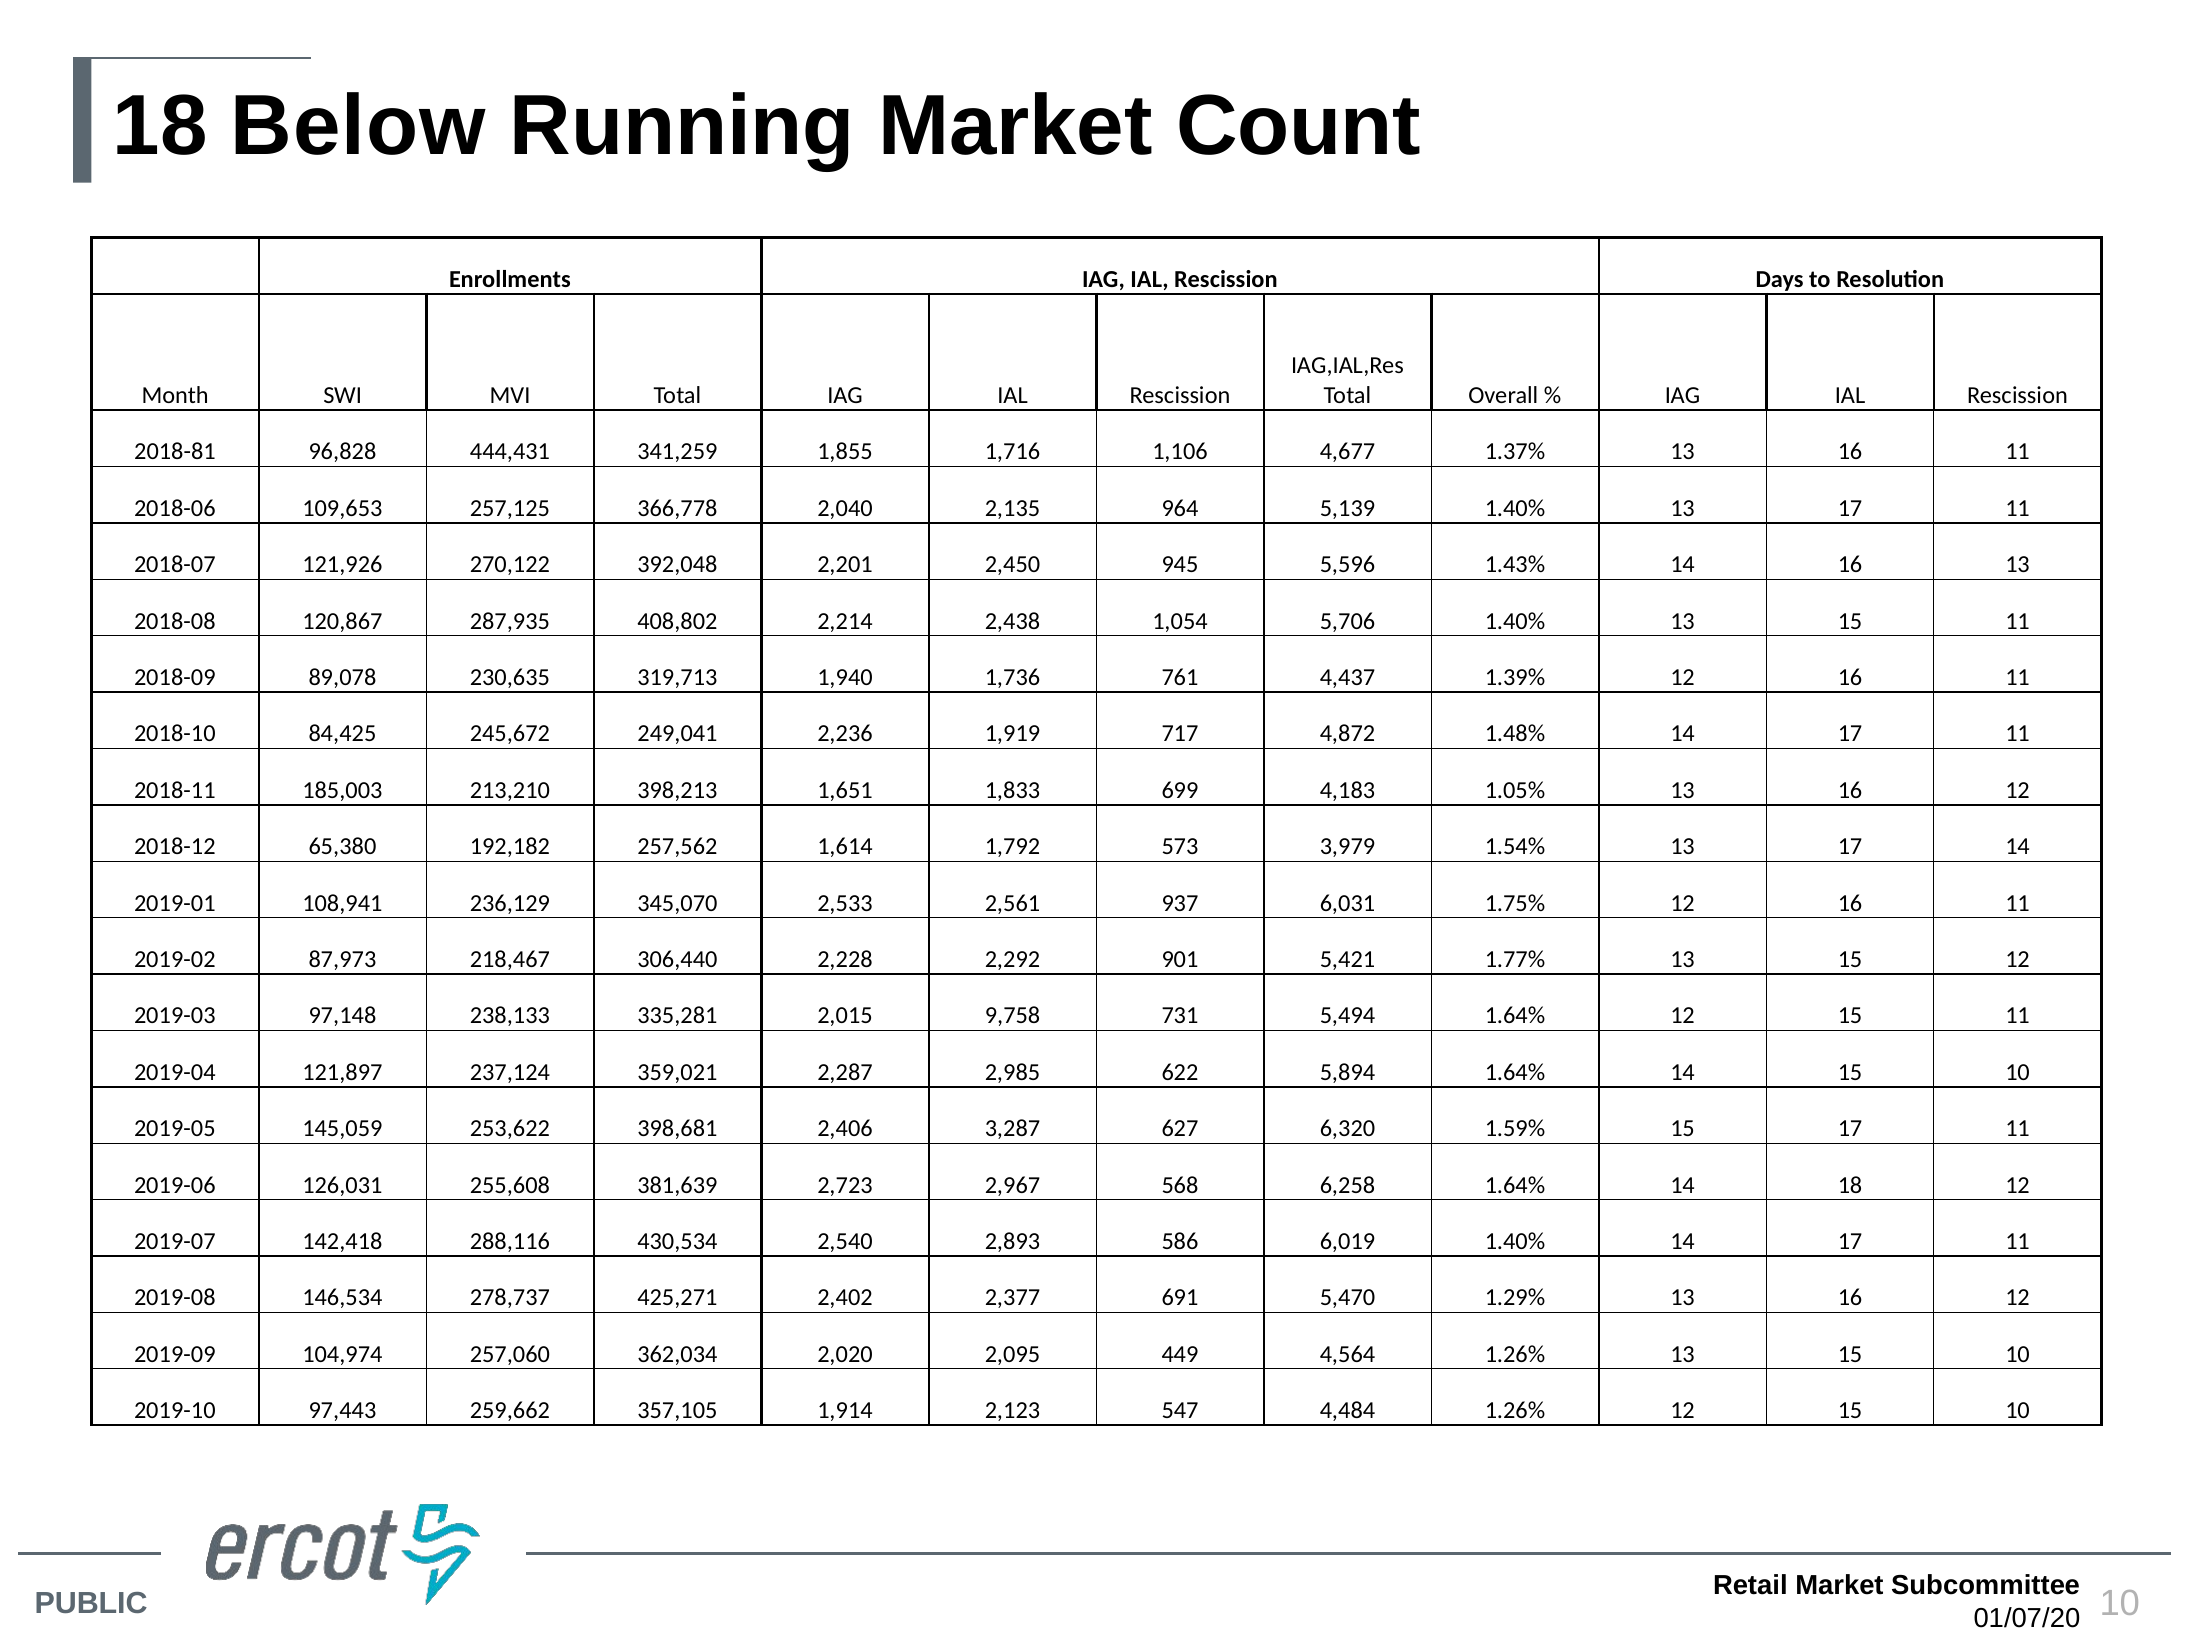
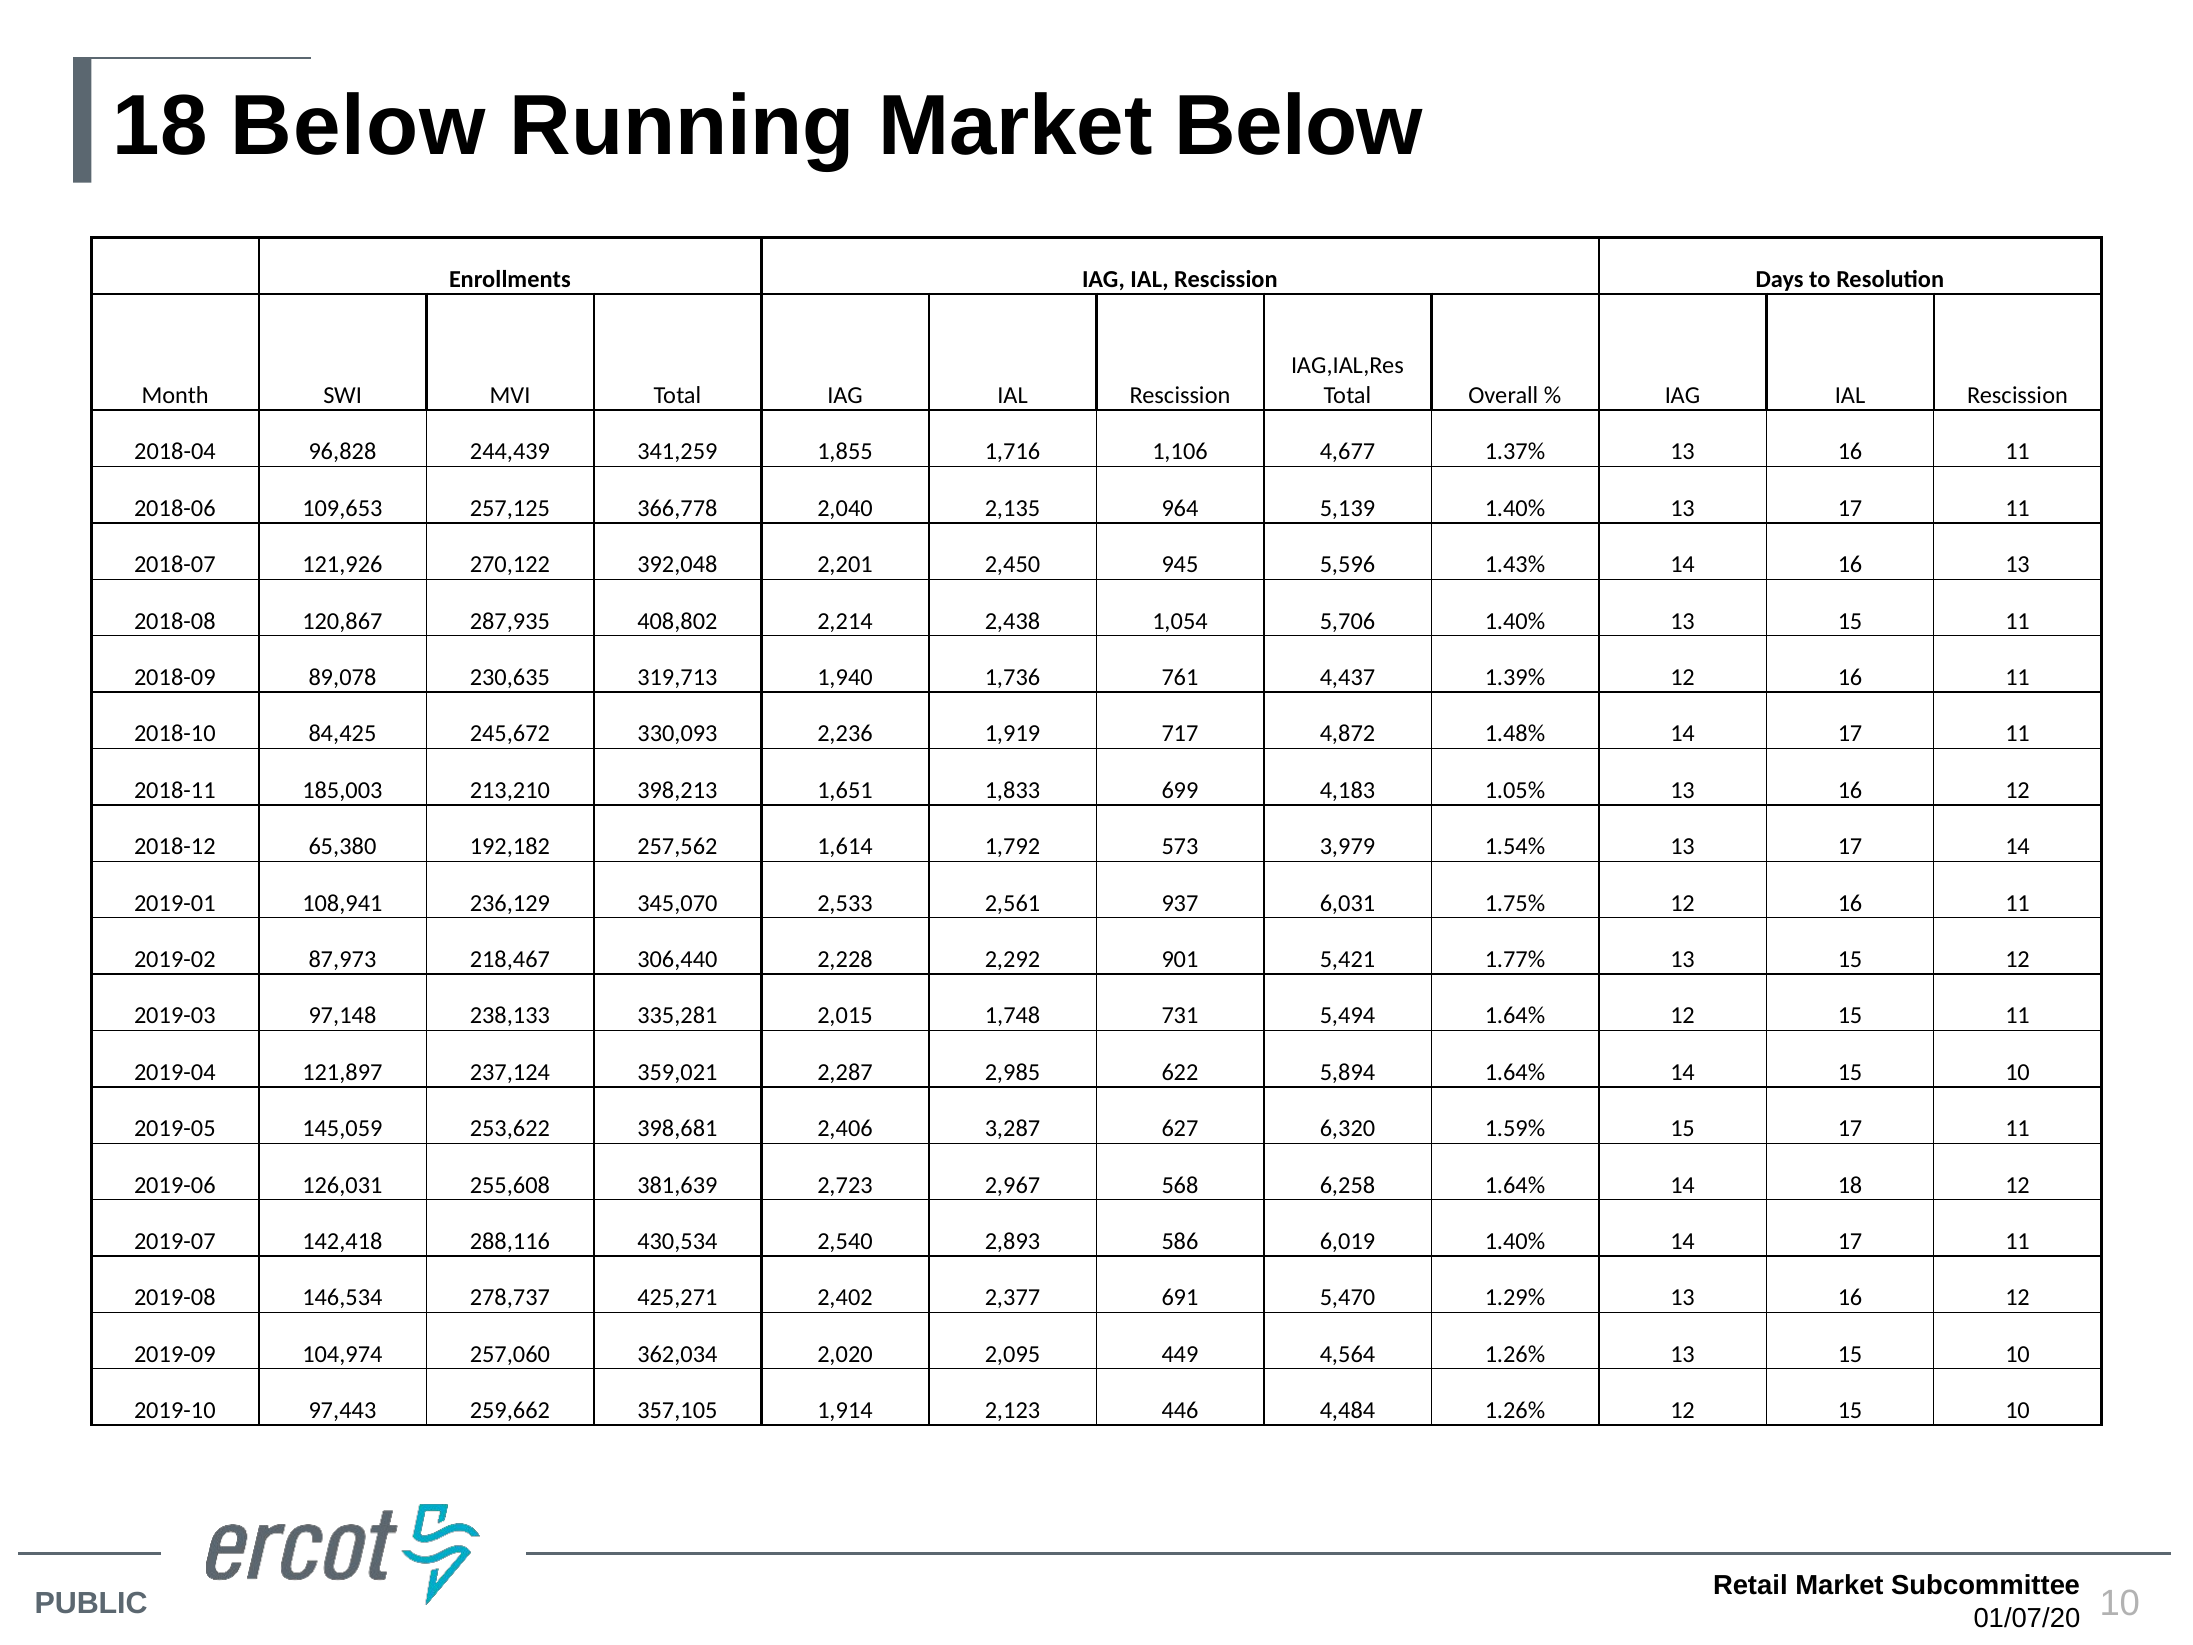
Market Count: Count -> Below (1299, 126)
2018-81: 2018-81 -> 2018-04 (175, 452)
444,431: 444,431 -> 244,439 (510, 452)
249,041: 249,041 -> 330,093 (677, 734)
9,758: 9,758 -> 1,748 (1013, 1016)
547: 547 -> 446 (1180, 1410)
